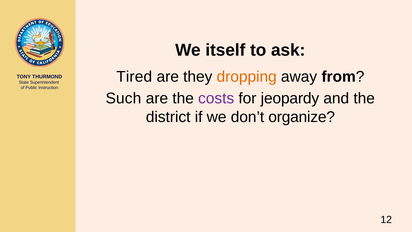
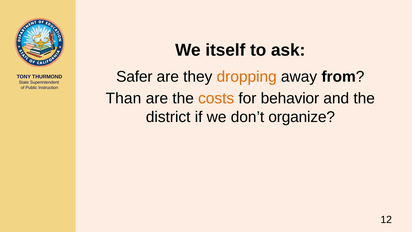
Tired: Tired -> Safer (134, 77)
Such: Such -> Than (123, 98)
costs colour: purple -> orange (216, 98)
jeopardy: jeopardy -> behavior (290, 98)
